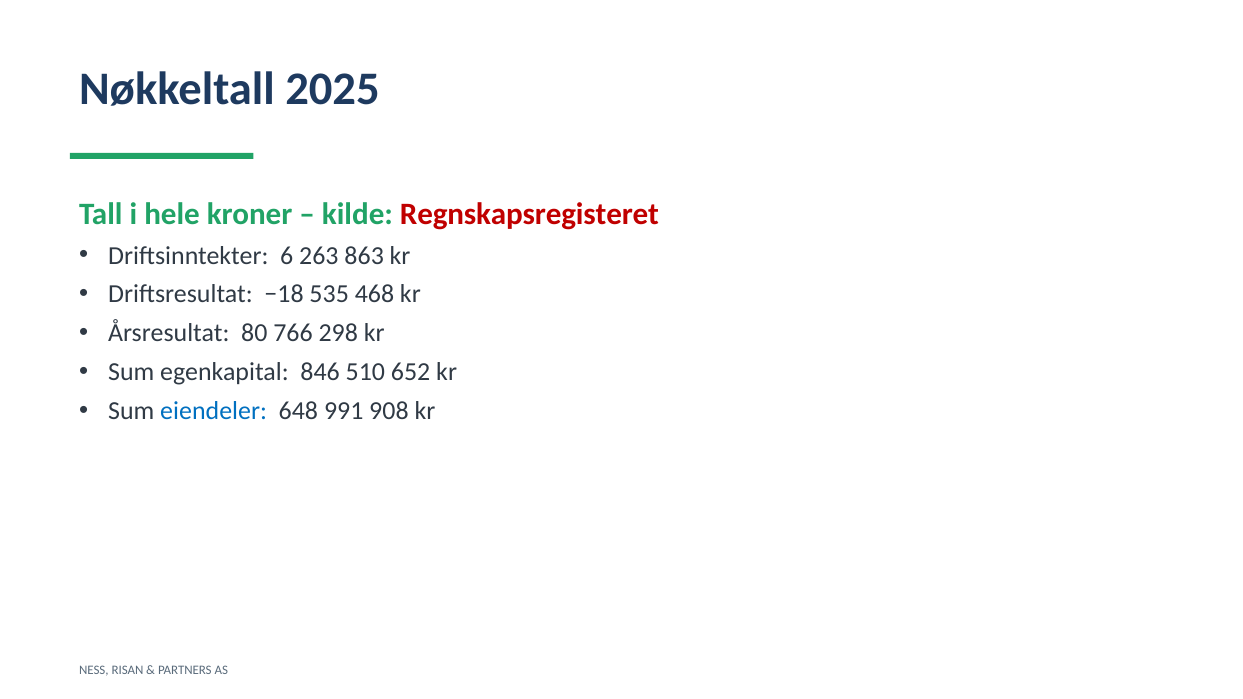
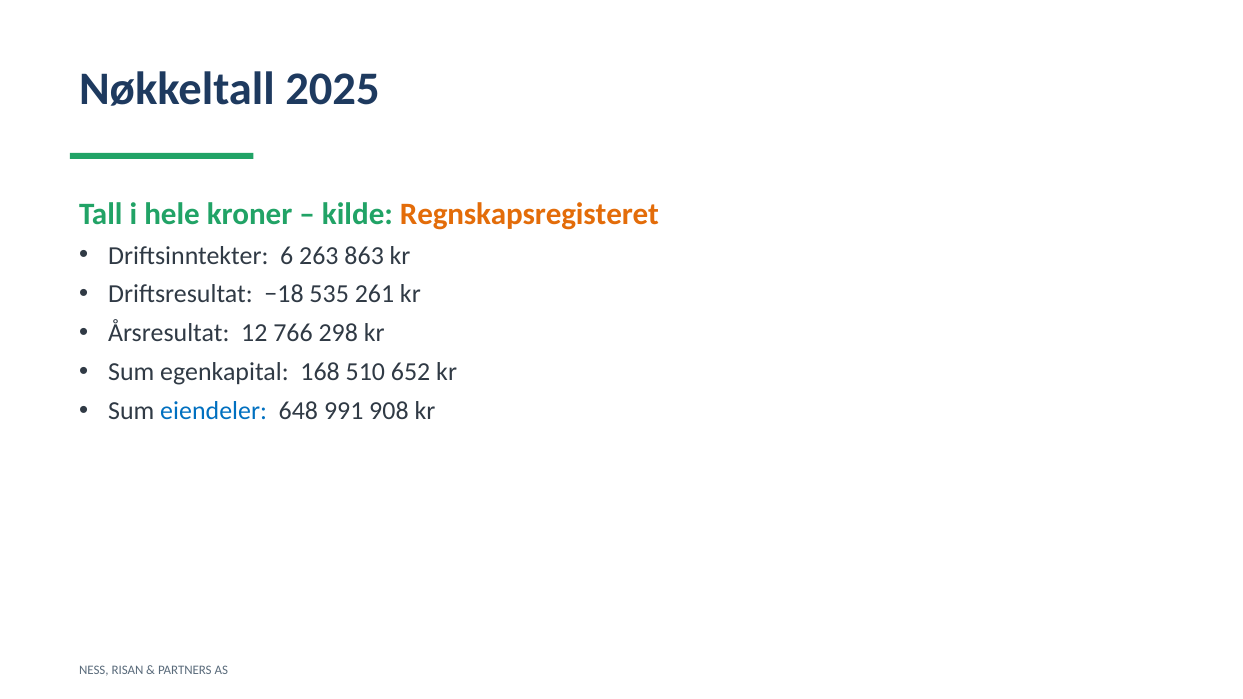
Regnskapsregisteret colour: red -> orange (529, 214)
468: 468 -> 261 (375, 294)
80: 80 -> 12 (254, 333)
846: 846 -> 168 (320, 372)
